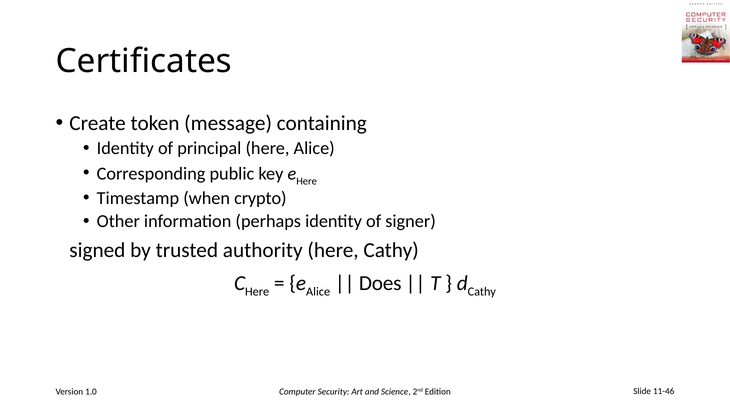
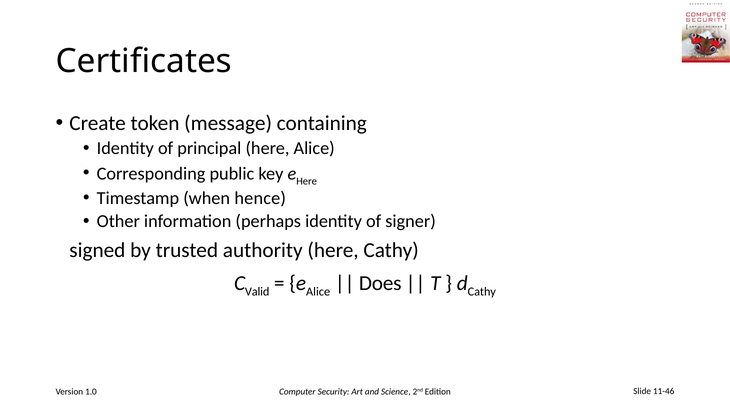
crypto: crypto -> hence (260, 198)
Here: Here -> Valid (257, 292)
